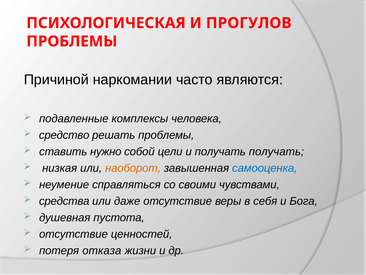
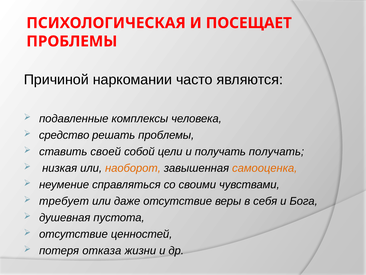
ПРОГУЛОВ: ПРОГУЛОВ -> ПОСЕЩАЕТ (249, 23)
нужно: нужно -> своей (106, 151)
самооценка colour: blue -> orange (265, 168)
средства: средства -> требует (64, 201)
